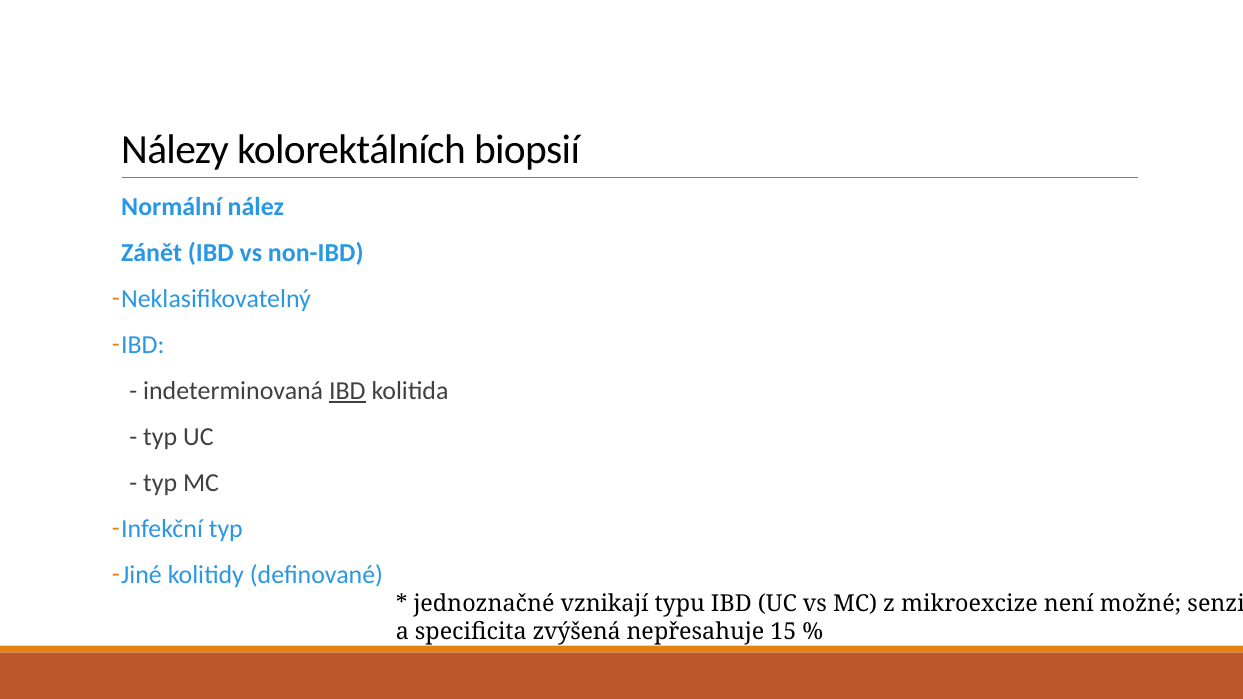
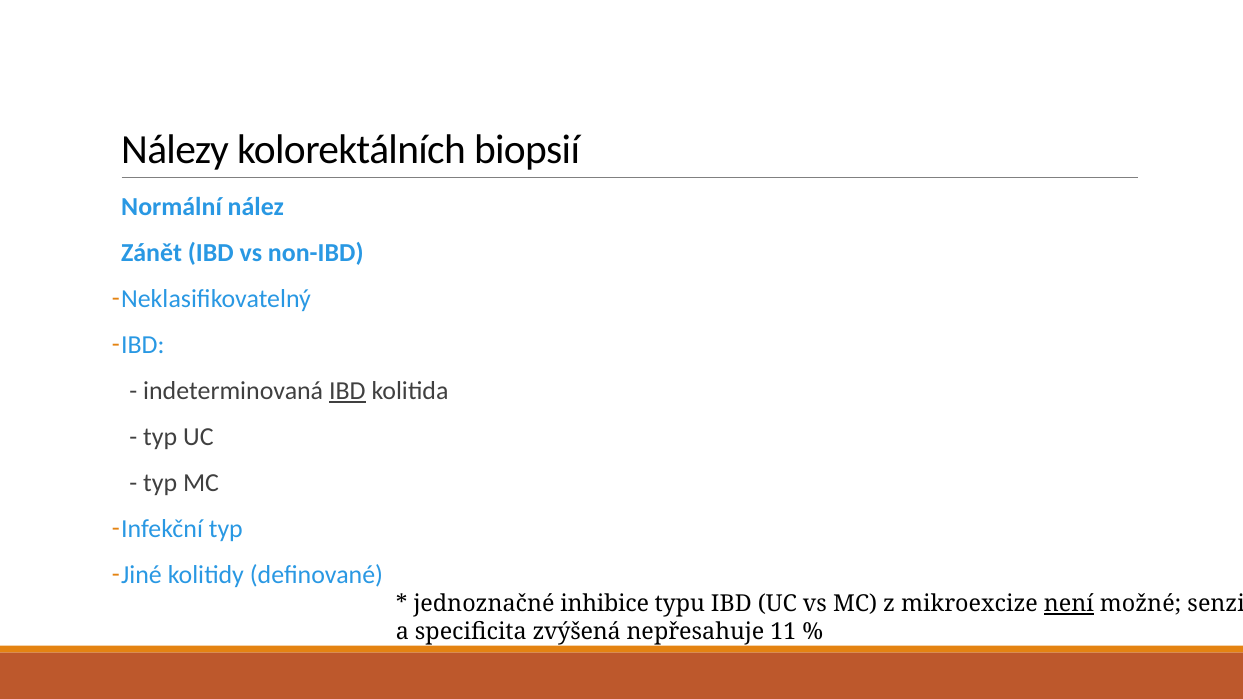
vznikají: vznikají -> inhibice (605, 604)
není underline: none -> present (1069, 604)
15: 15 -> 11 (783, 632)
